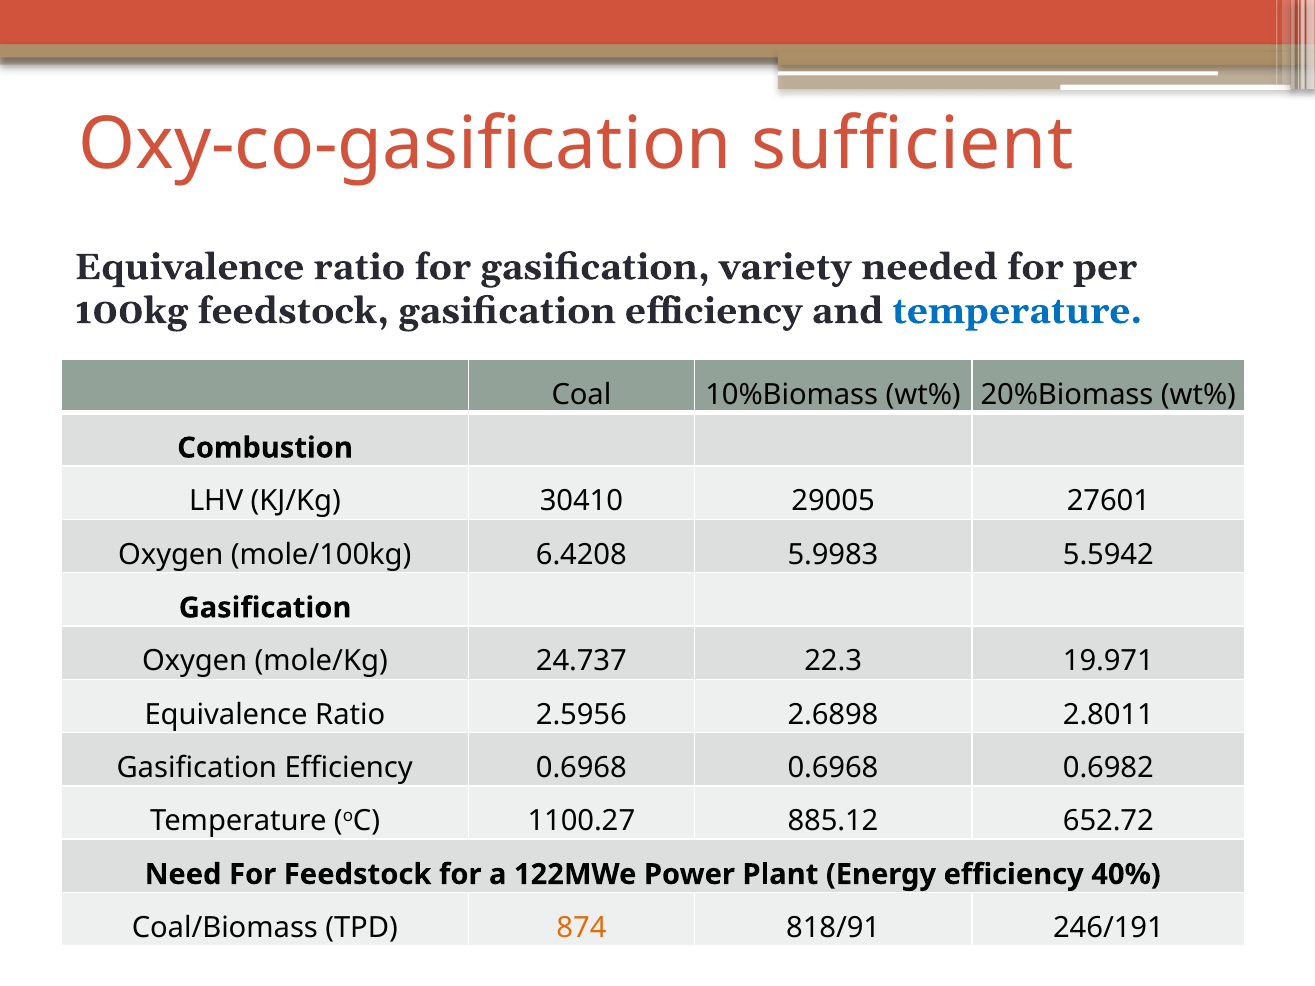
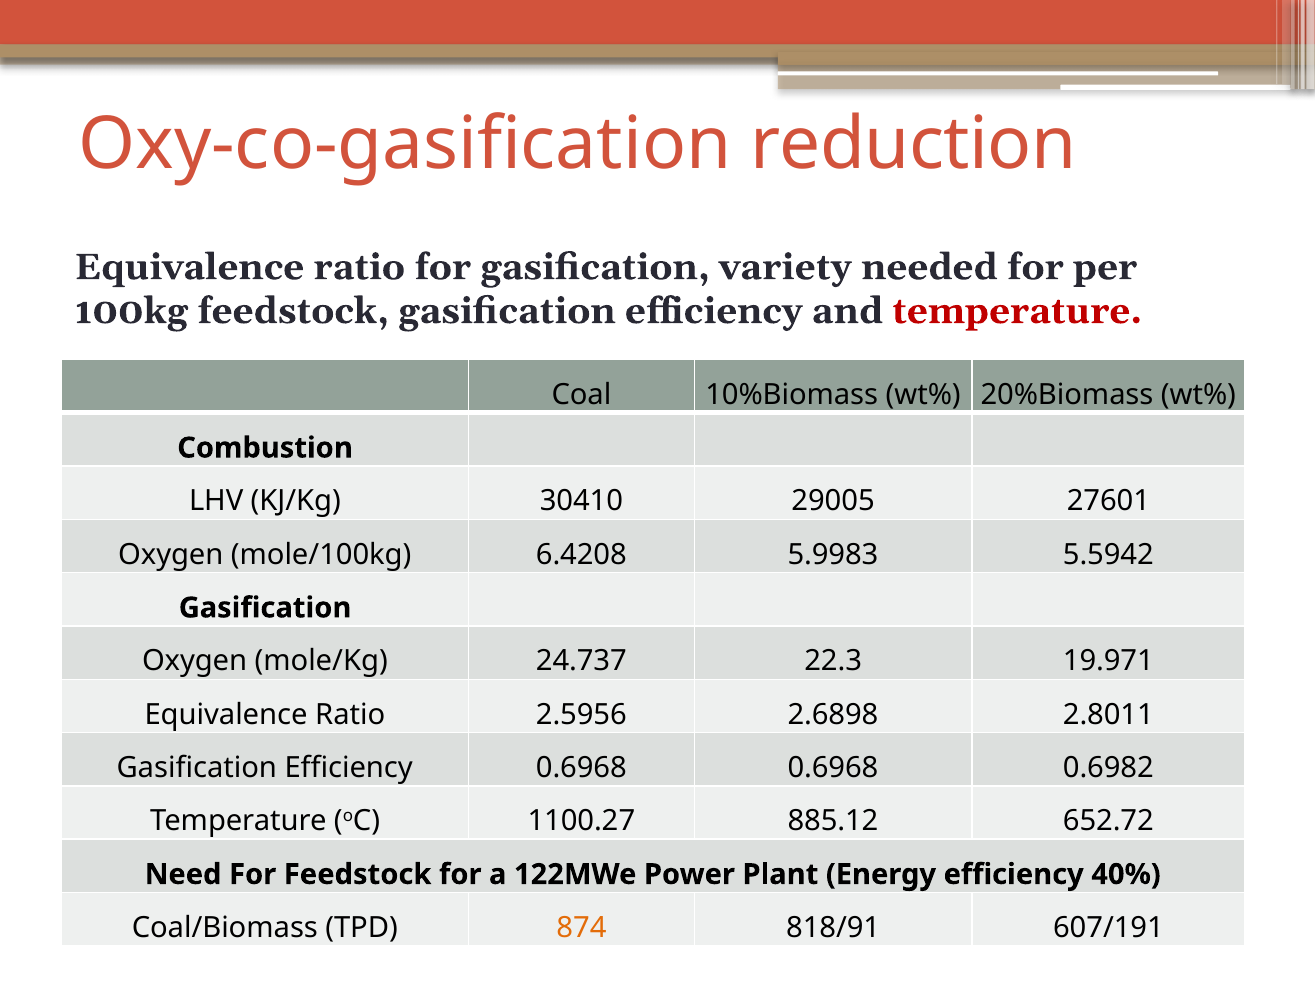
sufficient: sufficient -> reduction (913, 144)
temperature colour: blue -> red (1017, 311)
246/191: 246/191 -> 607/191 (1108, 928)
